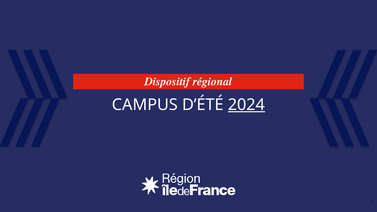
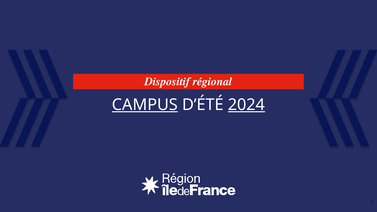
CAMPUS underline: none -> present (145, 105)
